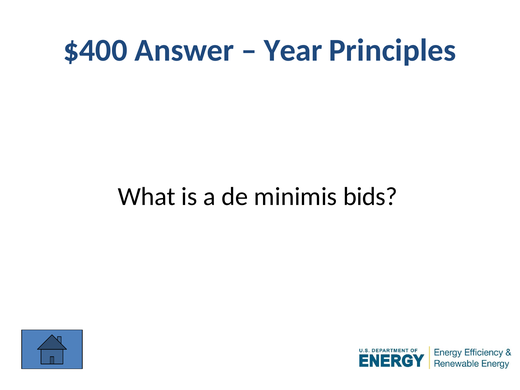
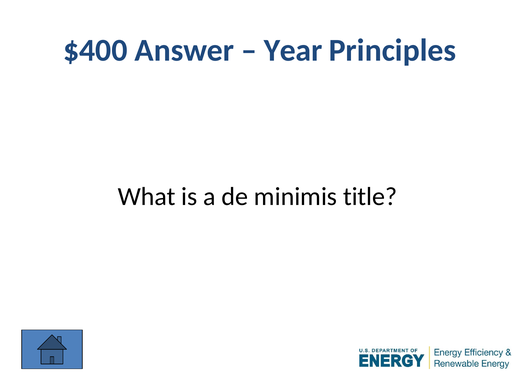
bids: bids -> title (370, 197)
